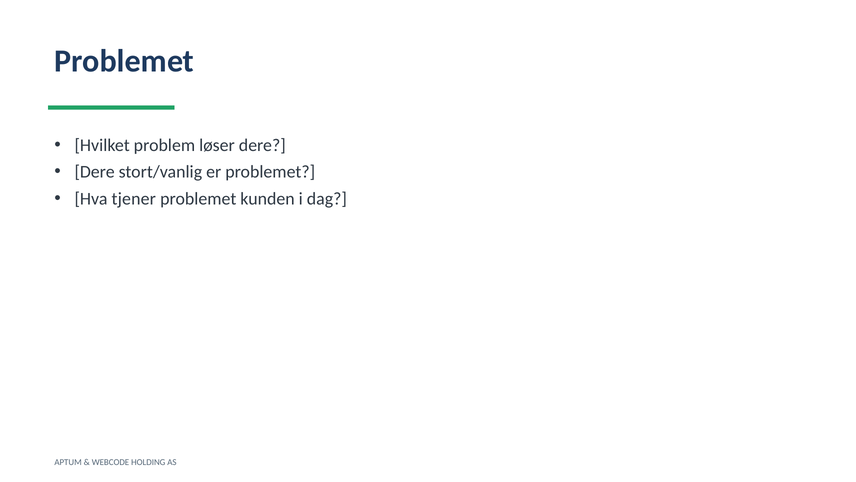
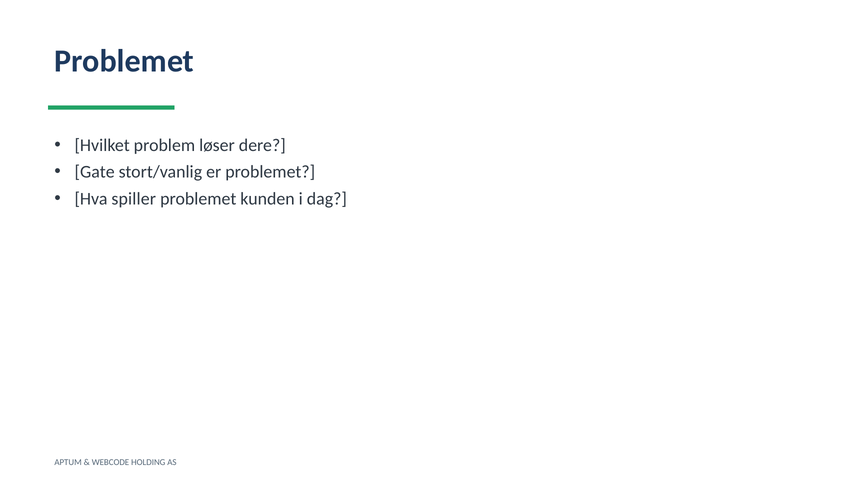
Dere: Dere -> Gate (95, 172)
tjener: tjener -> spiller (134, 199)
